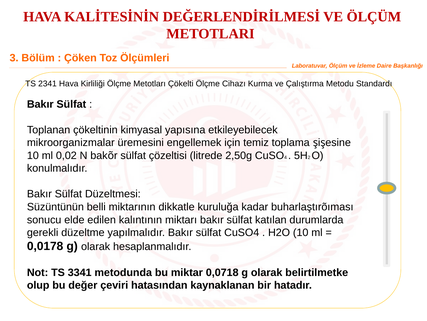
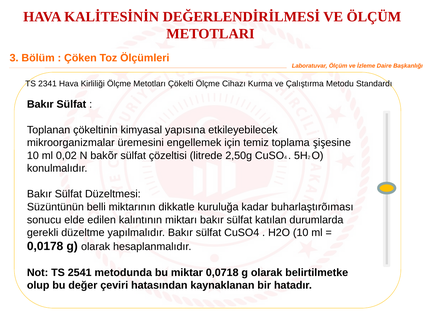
3341: 3341 -> 2541 (80, 272)
